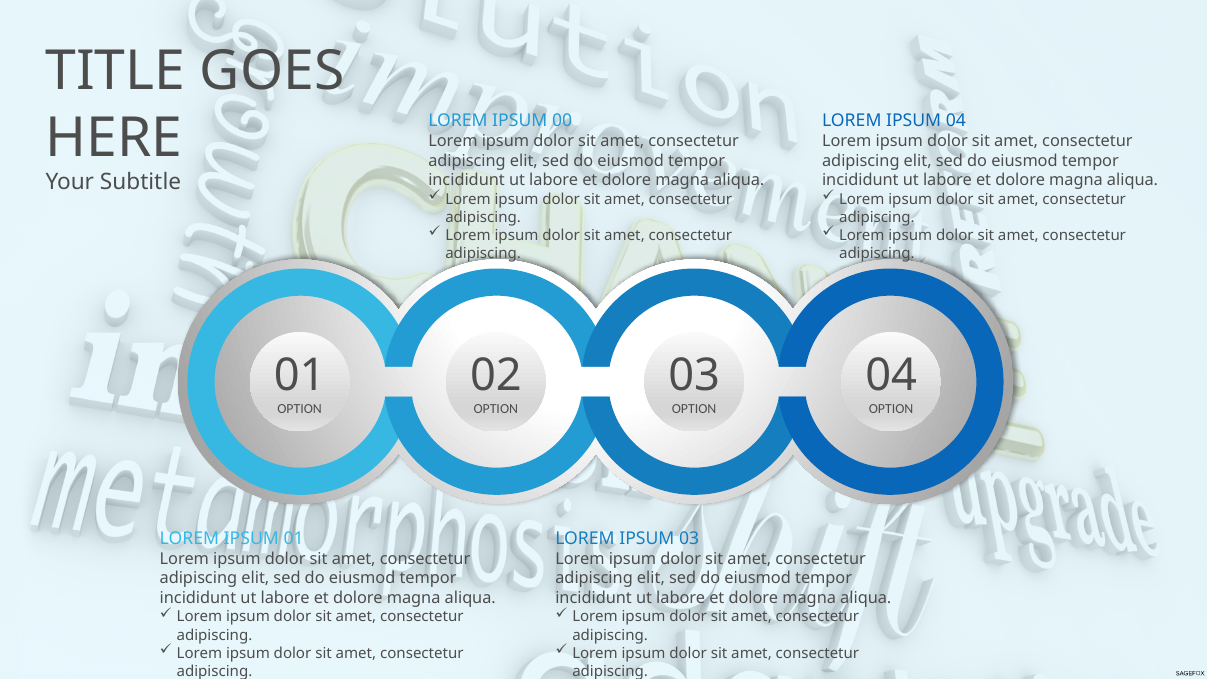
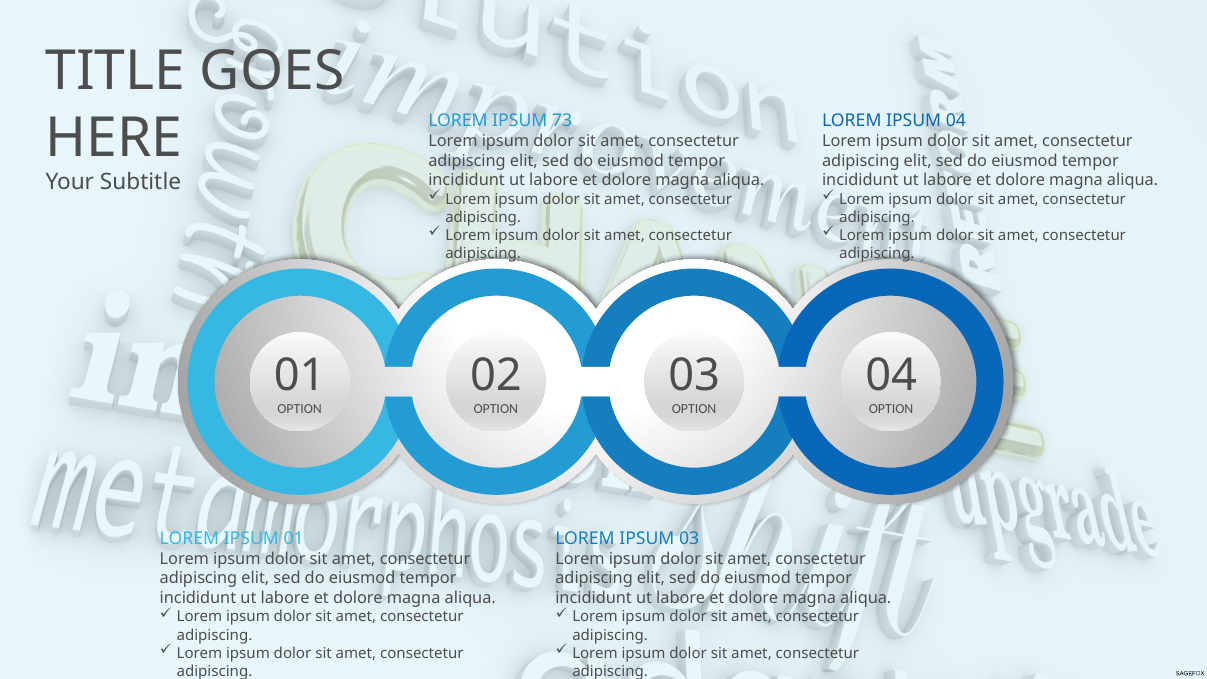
00: 00 -> 73 (562, 121)
